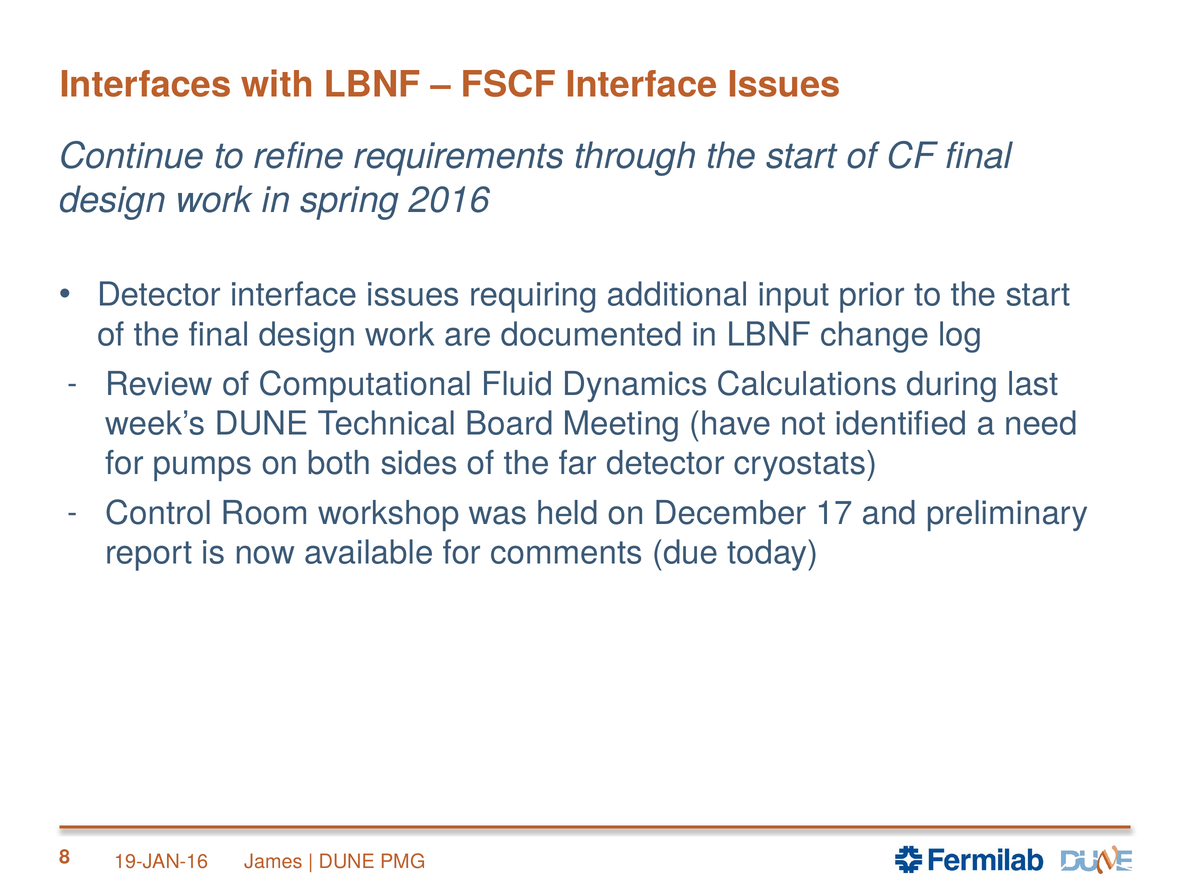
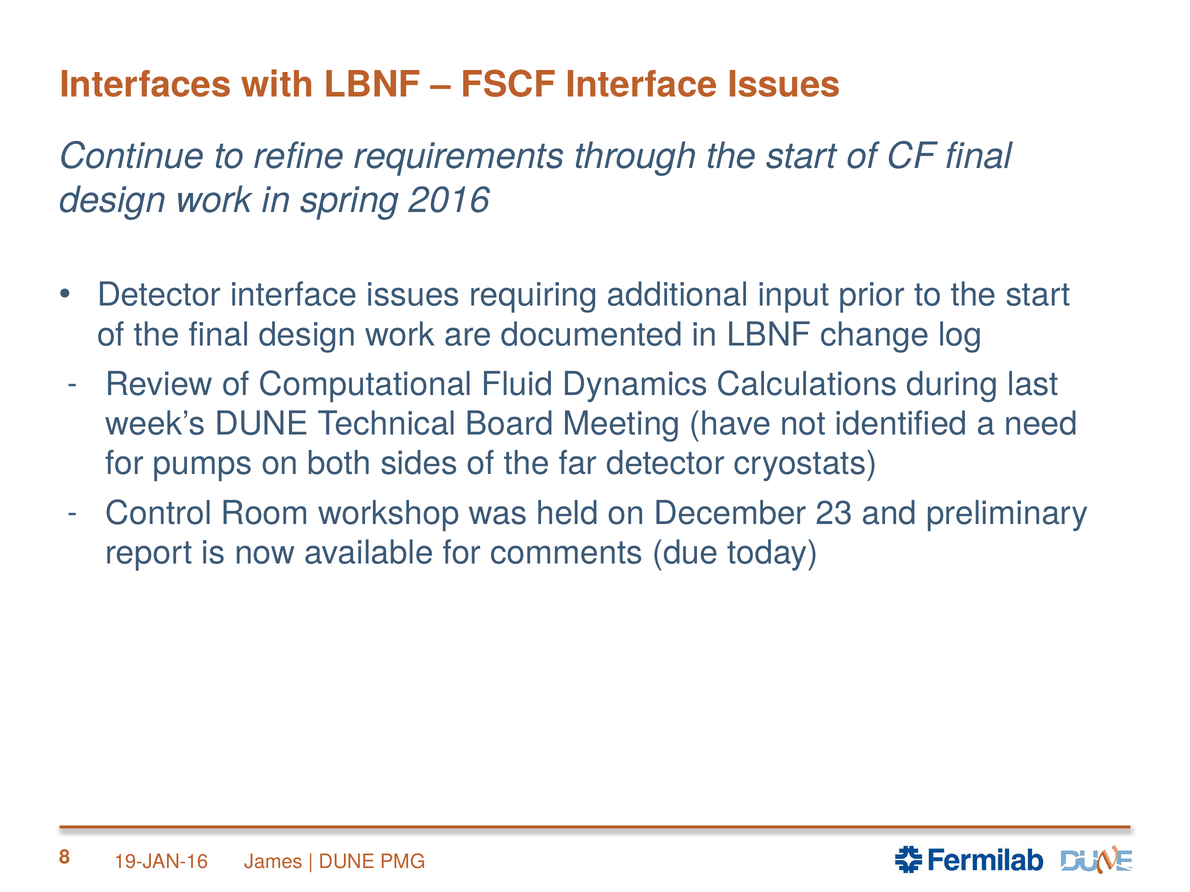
17: 17 -> 23 (834, 513)
